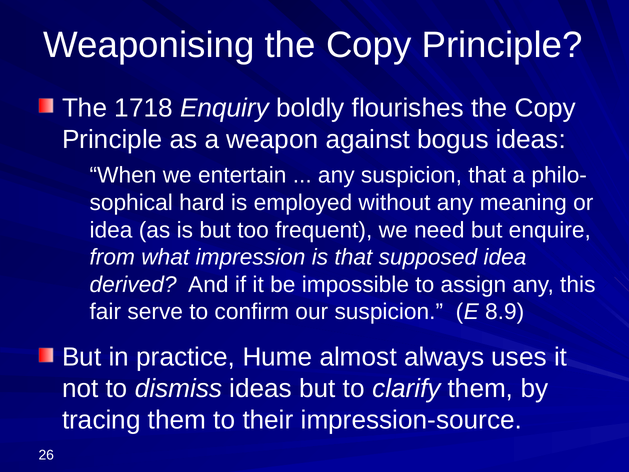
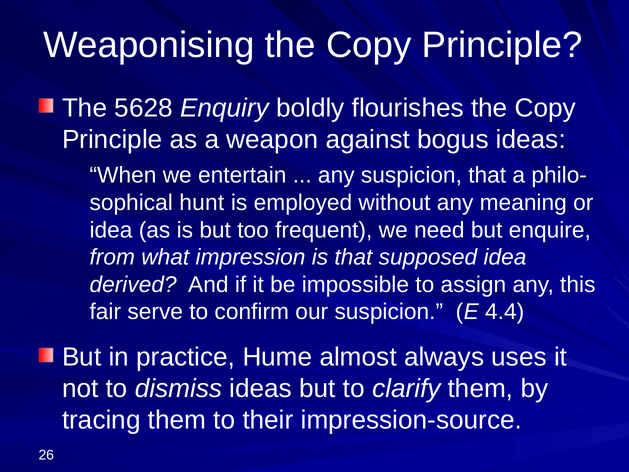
1718: 1718 -> 5628 (144, 108)
hard: hard -> hunt (202, 203)
8.9: 8.9 -> 4.4 (505, 312)
